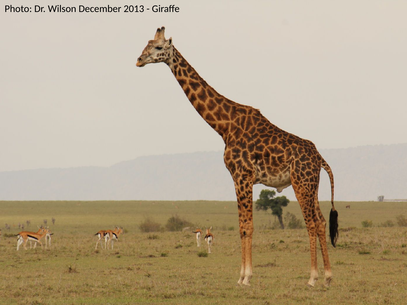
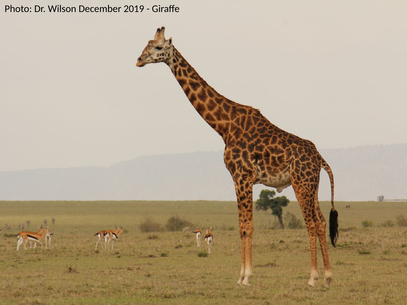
2013: 2013 -> 2019 (134, 9)
